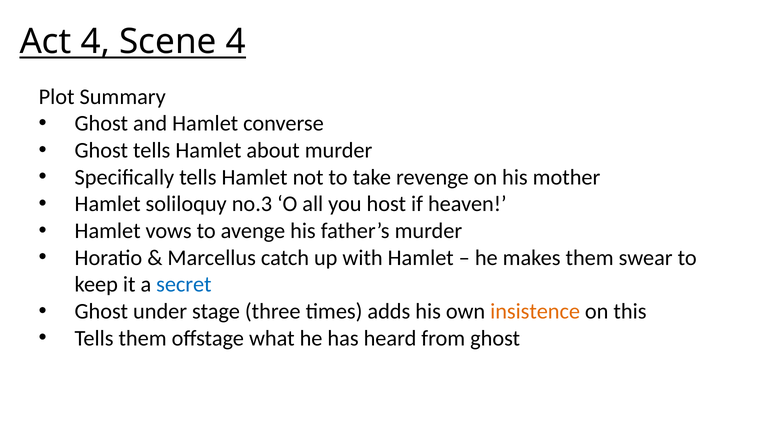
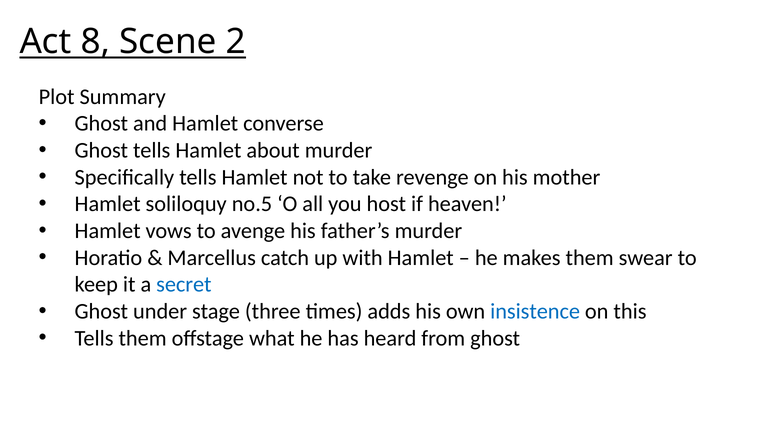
Act 4: 4 -> 8 (95, 41)
Scene 4: 4 -> 2 (236, 41)
no.3: no.3 -> no.5 (252, 204)
insistence colour: orange -> blue (535, 311)
